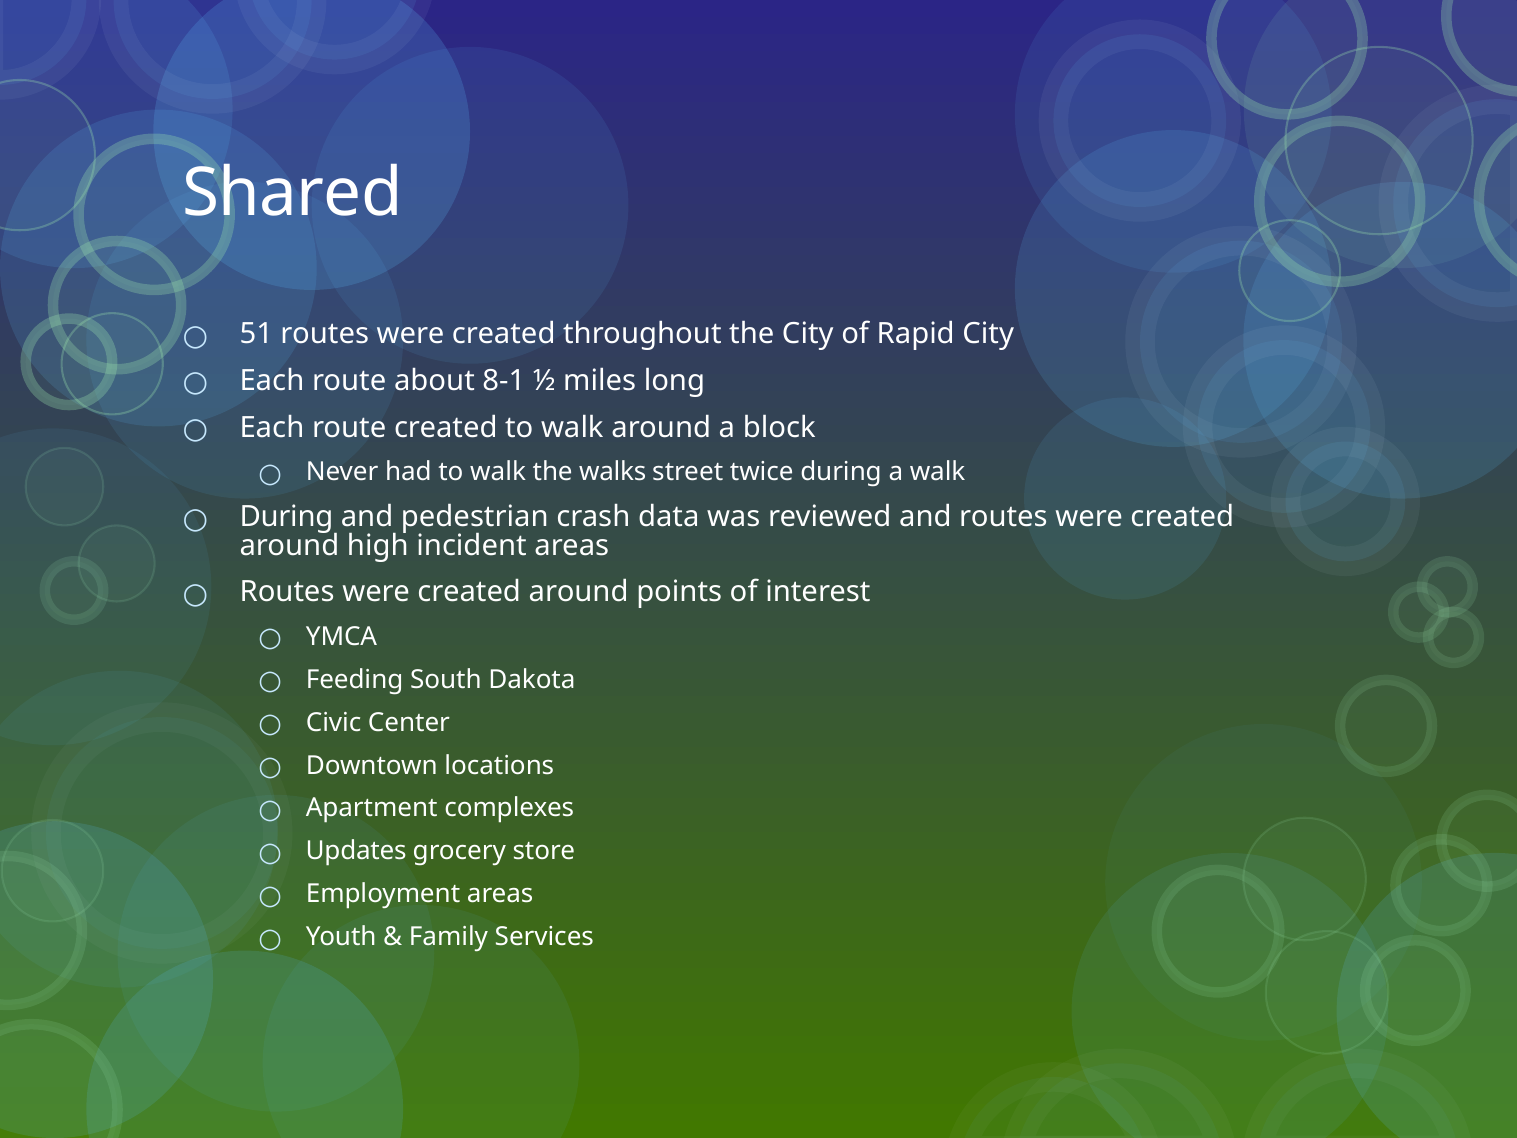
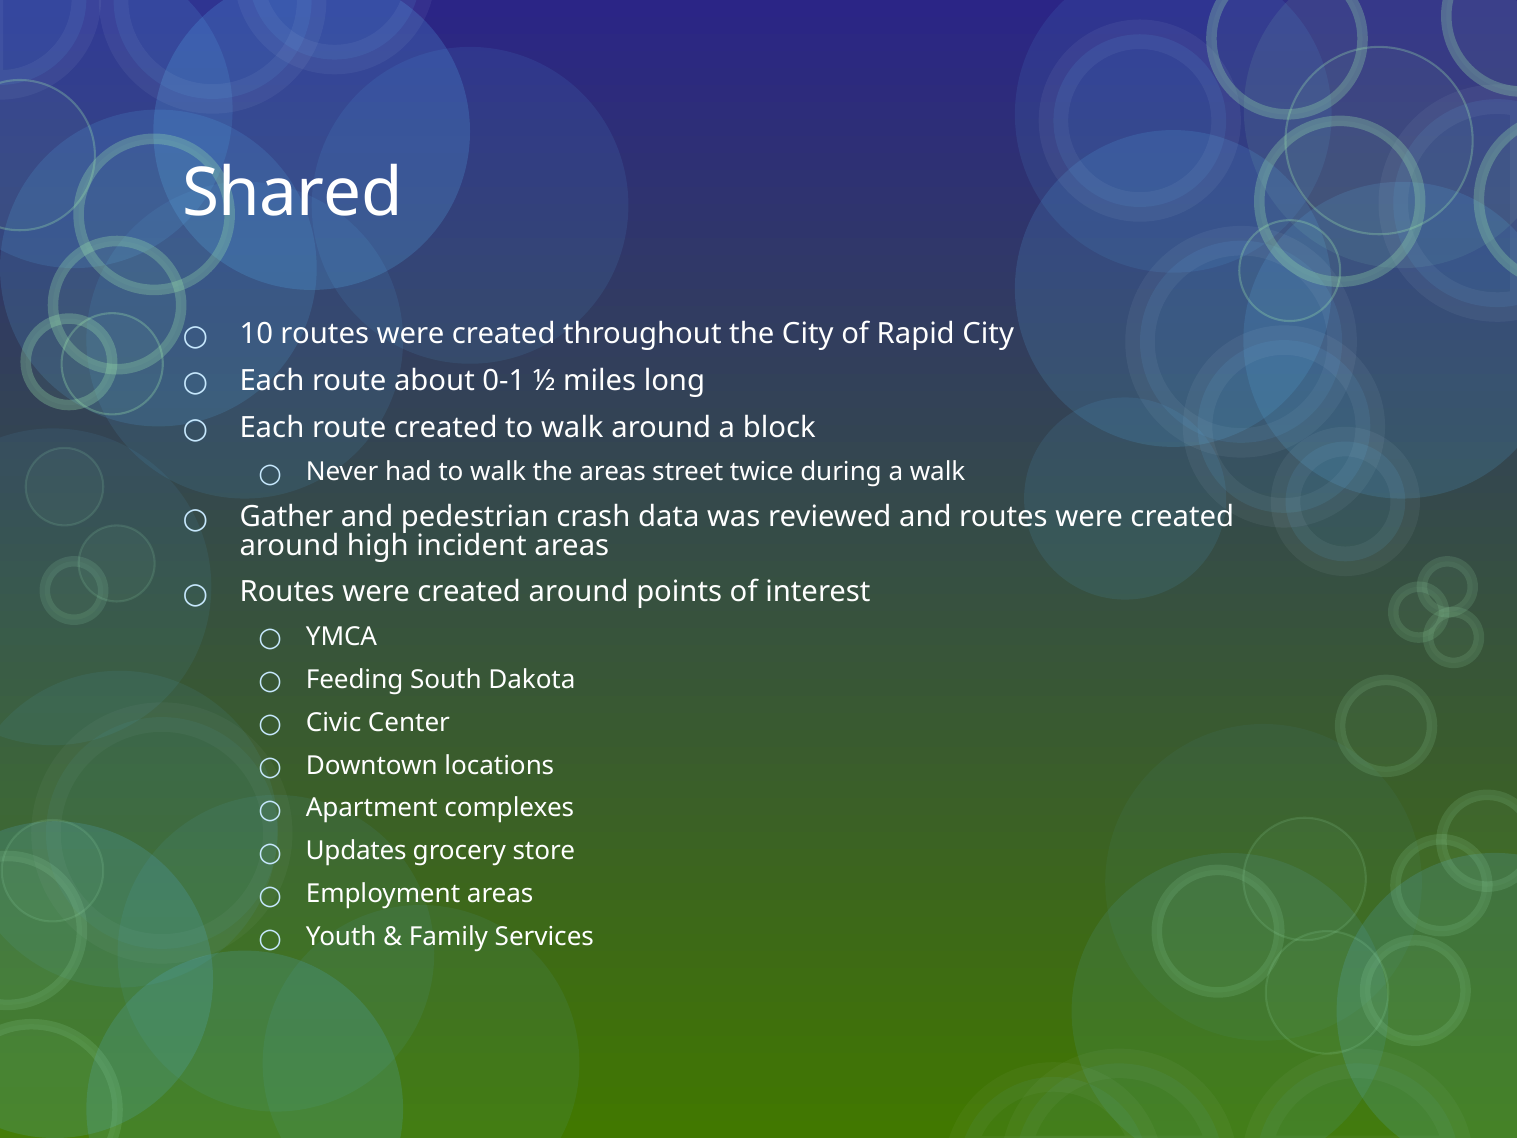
51: 51 -> 10 (256, 334)
8-1: 8-1 -> 0-1 (504, 381)
the walks: walks -> areas (613, 472)
During: During -> Gather (286, 517)
